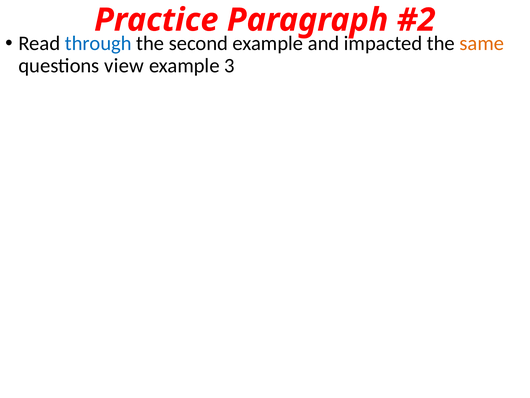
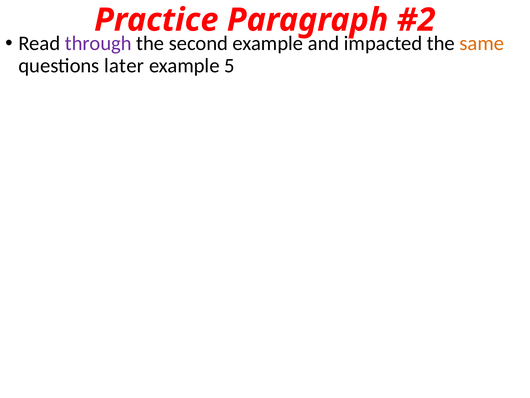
through colour: blue -> purple (98, 43)
view: view -> later (124, 66)
3: 3 -> 5 (229, 66)
